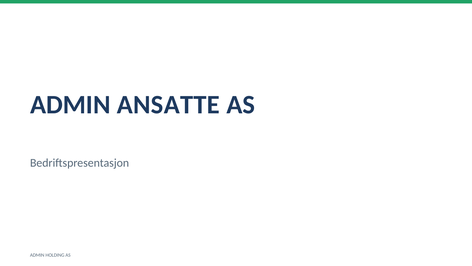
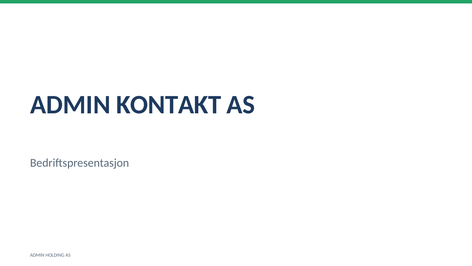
ANSATTE: ANSATTE -> KONTAKT (169, 105)
